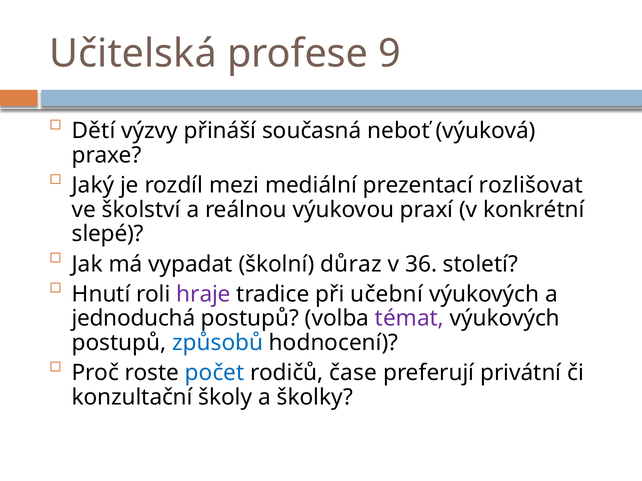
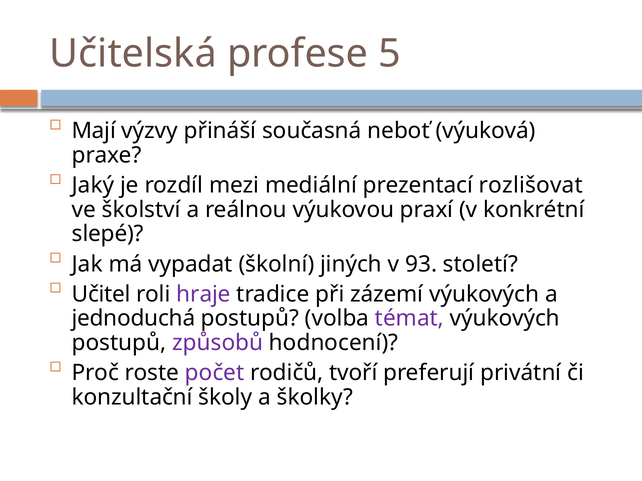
9: 9 -> 5 (390, 54)
Dětí: Dětí -> Mají (94, 131)
důraz: důraz -> jiných (351, 264)
36: 36 -> 93 (421, 264)
Hnutí: Hnutí -> Učitel (101, 294)
učební: učební -> zázemí (387, 294)
způsobů colour: blue -> purple (218, 343)
počet colour: blue -> purple (215, 373)
čase: čase -> tvoří (353, 373)
